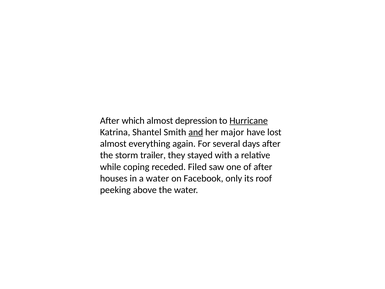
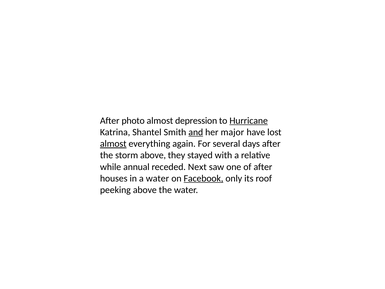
which: which -> photo (133, 121)
almost underline: none -> present (113, 144)
storm trailer: trailer -> above (153, 155)
coping: coping -> annual (136, 167)
Filed: Filed -> Next (197, 167)
Facebook underline: none -> present (203, 178)
